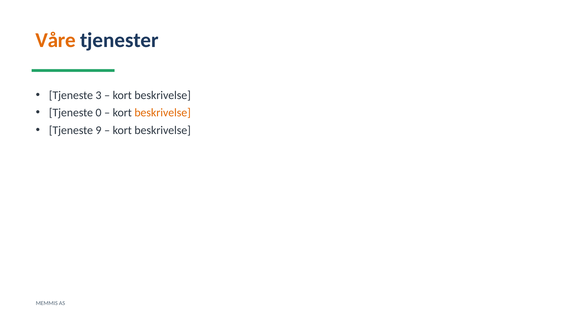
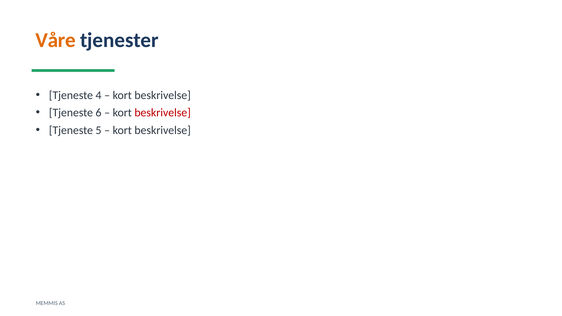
3: 3 -> 4 (99, 95)
0: 0 -> 6 (99, 113)
beskrivelse colour: orange -> red (163, 113)
9: 9 -> 5 (99, 130)
